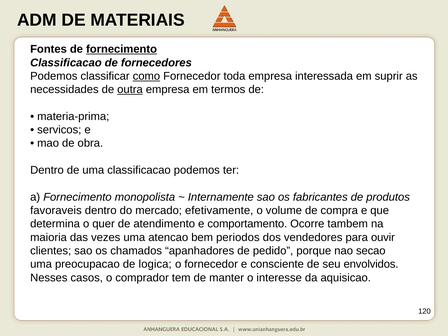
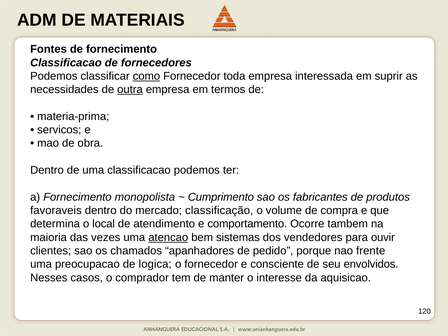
fornecimento underline: present -> none (122, 49)
Internamente: Internamente -> Cumprimento (221, 197)
efetivamente: efetivamente -> classificação (219, 210)
quer: quer -> local (104, 224)
atencao underline: none -> present (168, 237)
periodos: periodos -> sistemas (238, 237)
secao: secao -> frente (371, 251)
